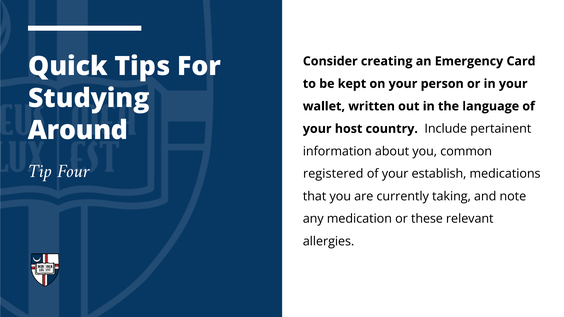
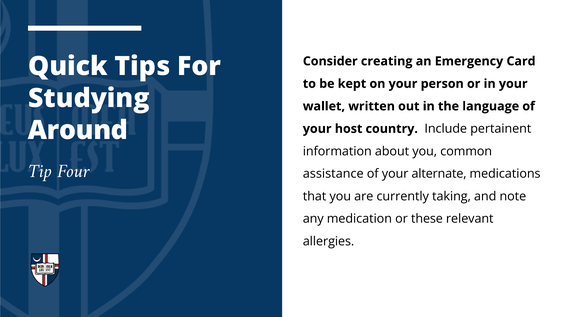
registered: registered -> assistance (333, 174)
establish: establish -> alternate (439, 174)
